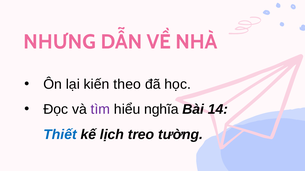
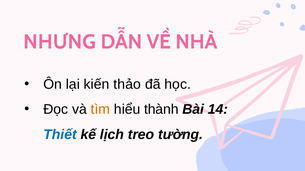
theo: theo -> thảo (127, 85)
tìm colour: purple -> orange (100, 110)
nghĩa: nghĩa -> thành (161, 110)
